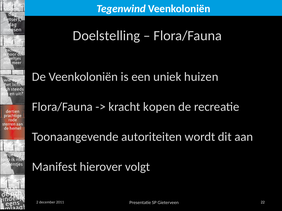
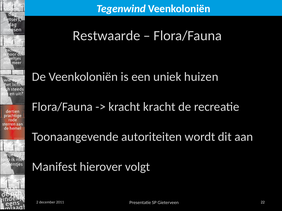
Doelstelling: Doelstelling -> Restwaarde (106, 36)
kracht kopen: kopen -> kracht (159, 107)
